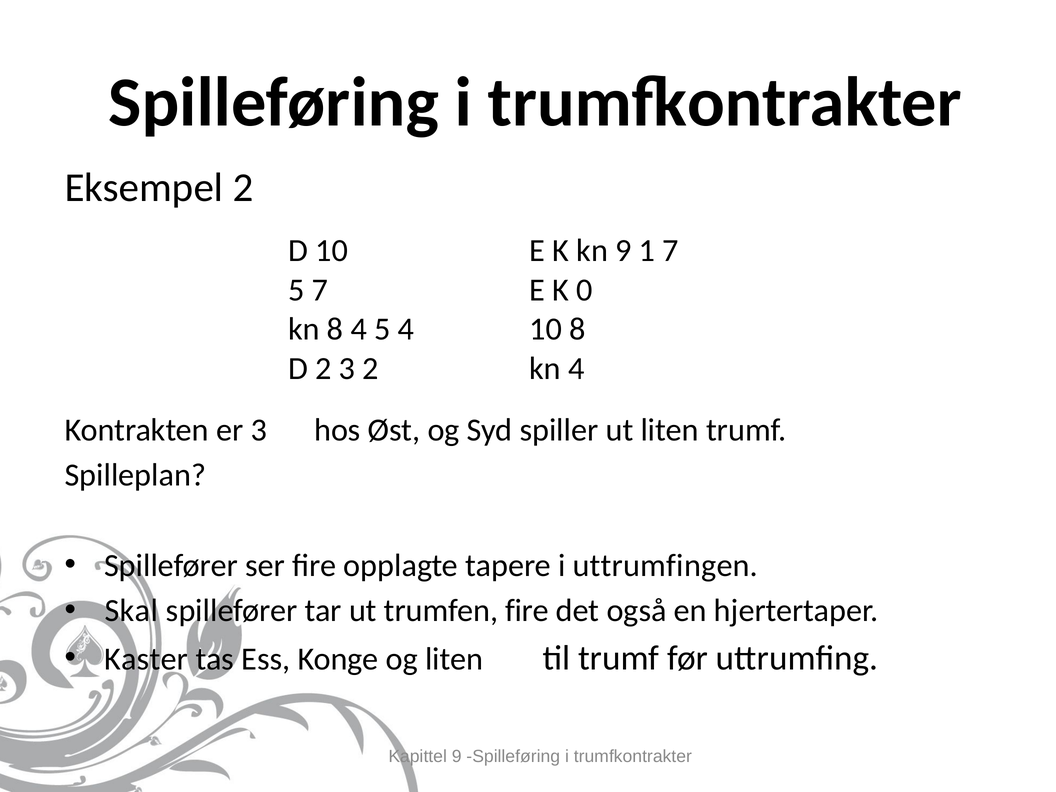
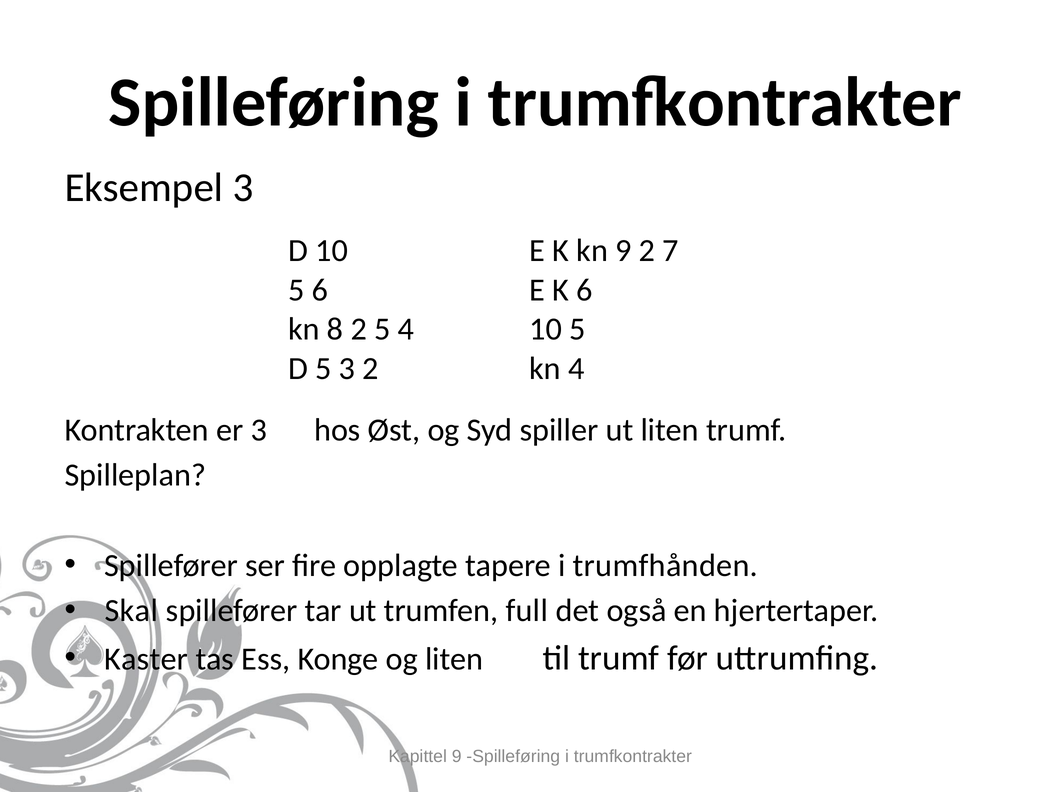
Eksempel 2: 2 -> 3 (243, 188)
9 1: 1 -> 2 (647, 251)
5 7: 7 -> 6 (320, 290)
K 0: 0 -> 6 (585, 290)
8 4: 4 -> 2 (359, 329)
10 8: 8 -> 5 (577, 329)
2: 2 -> 5 (323, 368)
uttrumfingen: uttrumfingen -> trumfhånden (665, 566)
trumfen fire: fire -> full (527, 611)
